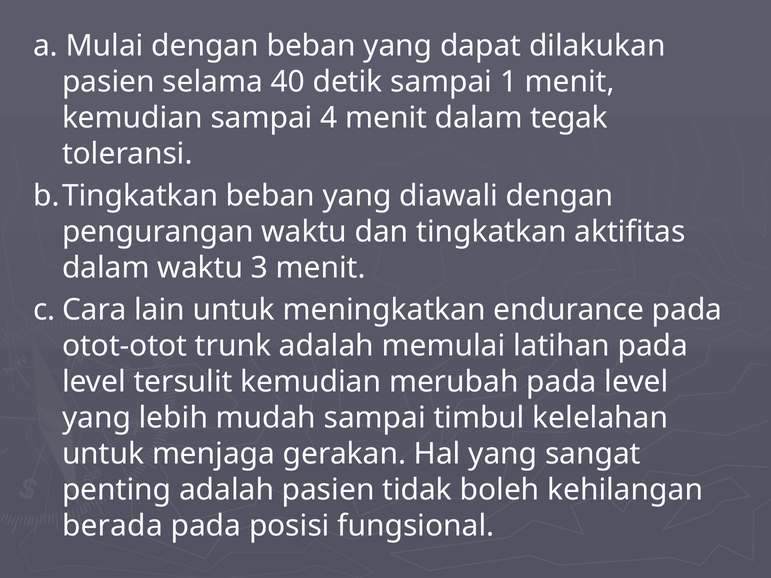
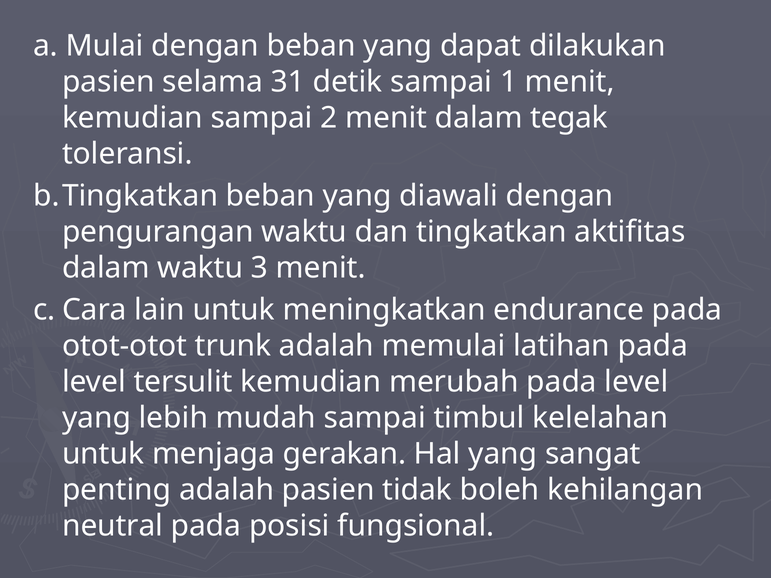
40: 40 -> 31 (288, 82)
4: 4 -> 2 (329, 118)
berada: berada -> neutral (113, 526)
